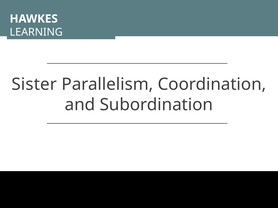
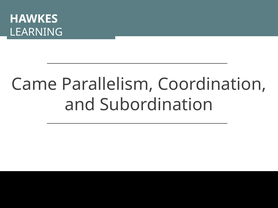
Sister: Sister -> Came (34, 85)
